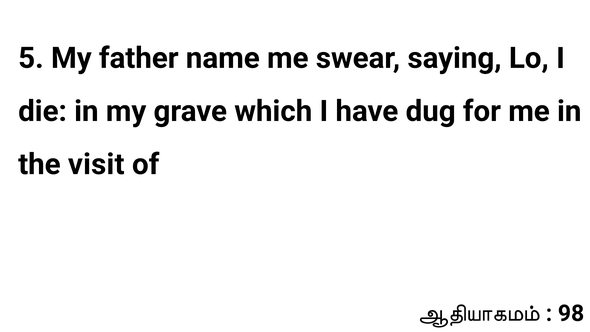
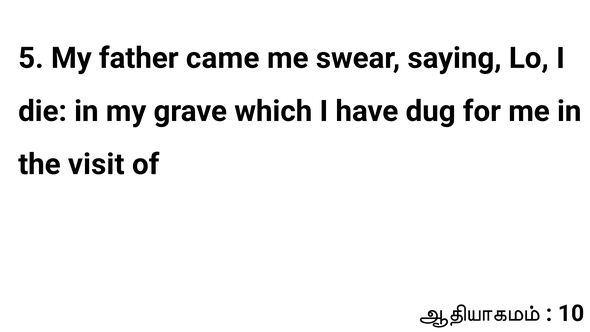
name: name -> came (223, 58)
98: 98 -> 10 (571, 313)
